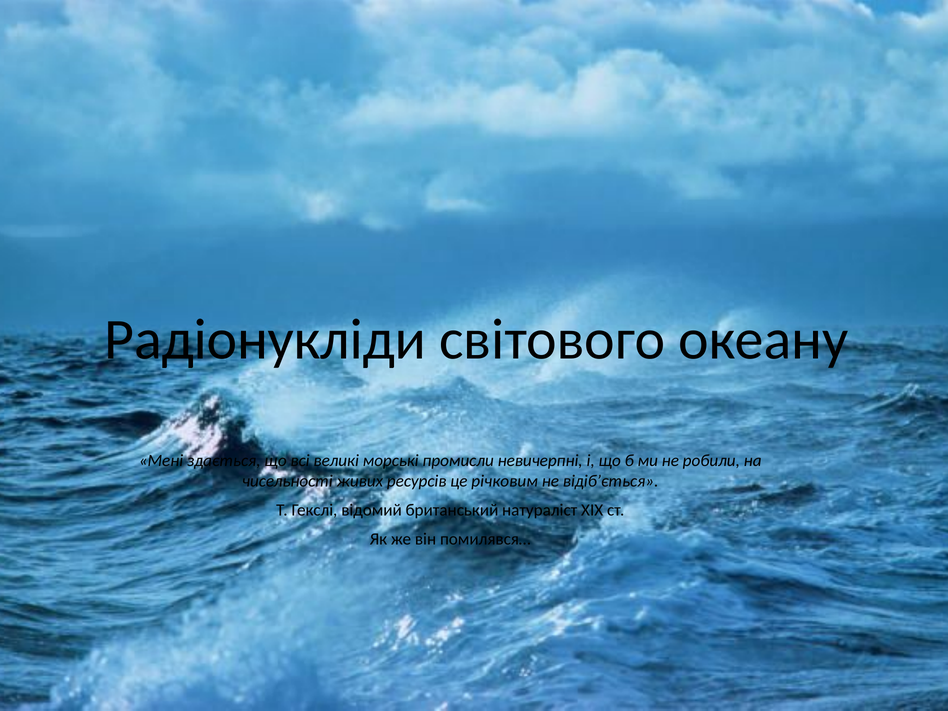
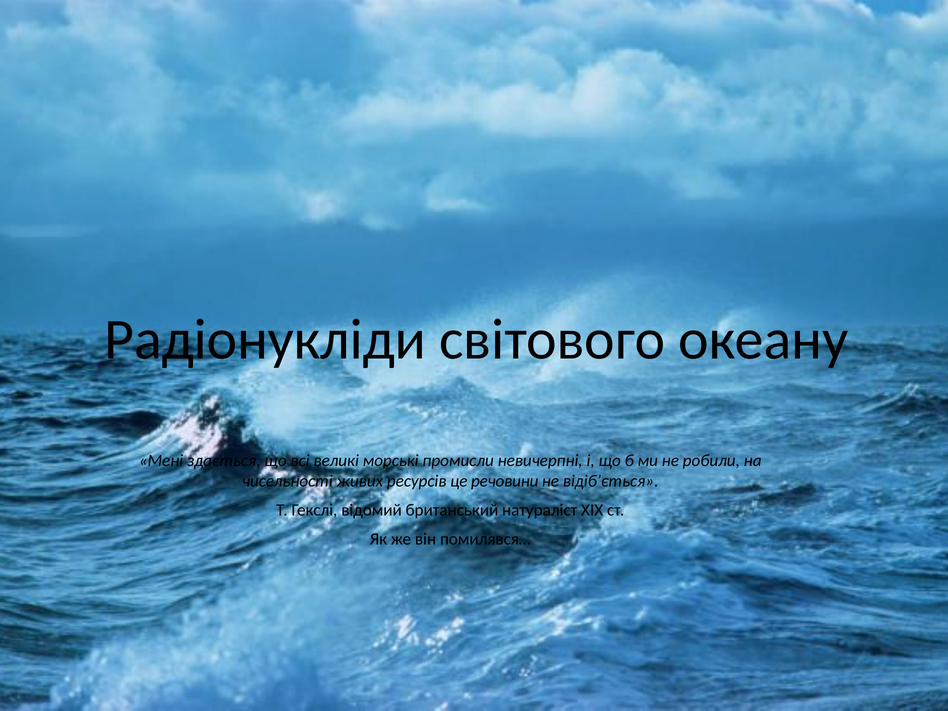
річковим: річковим -> речовини (505, 481)
